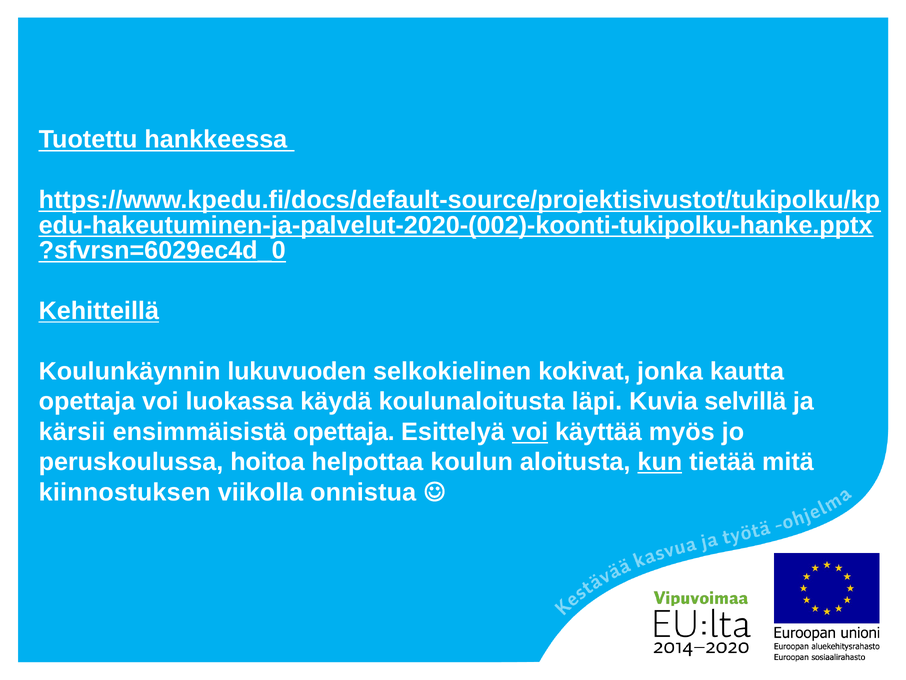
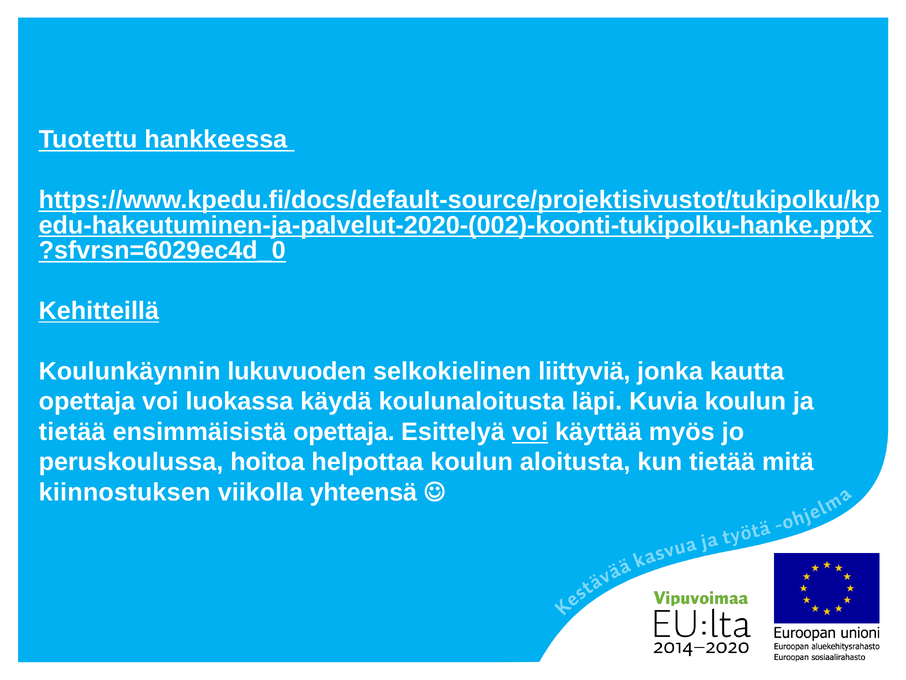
kokivat: kokivat -> liittyviä (584, 371)
Kuvia selvillä: selvillä -> koulun (745, 401)
kärsii: kärsii -> tietää (72, 432)
kun underline: present -> none (660, 462)
onnistua: onnistua -> yhteensä (363, 492)
